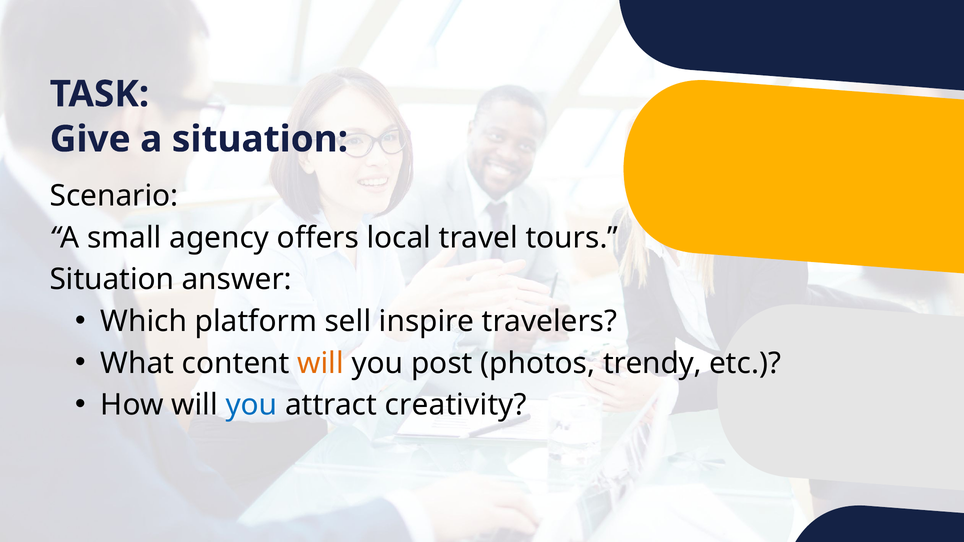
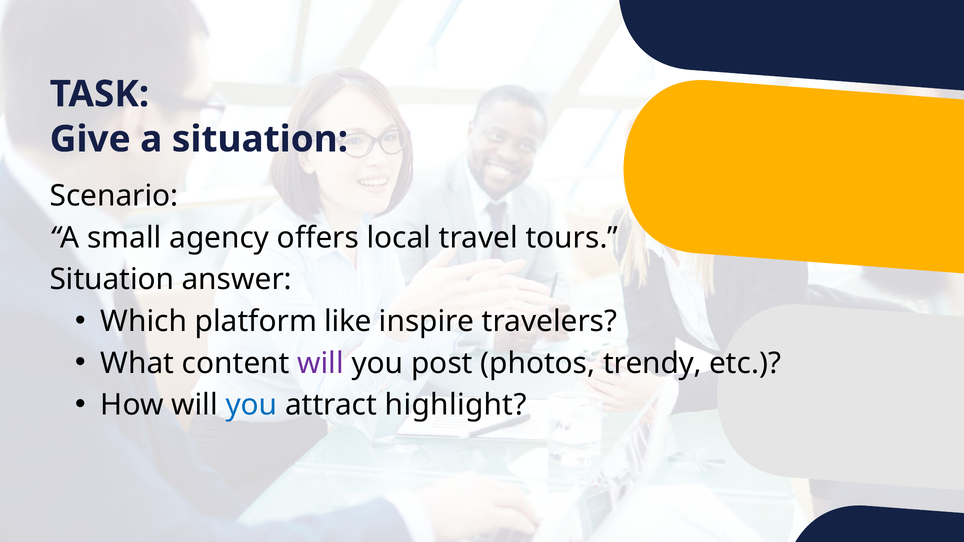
sell: sell -> like (348, 321)
will colour: orange -> purple (321, 363)
creativity: creativity -> highlight (456, 405)
